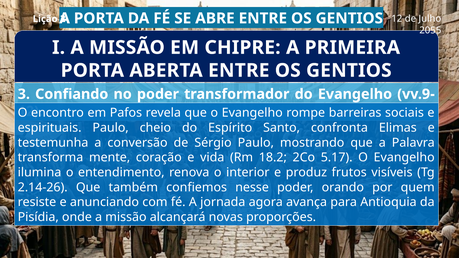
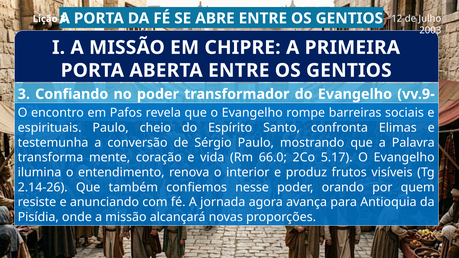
2055: 2055 -> 2003 (430, 30)
18.2: 18.2 -> 66.0 (273, 158)
